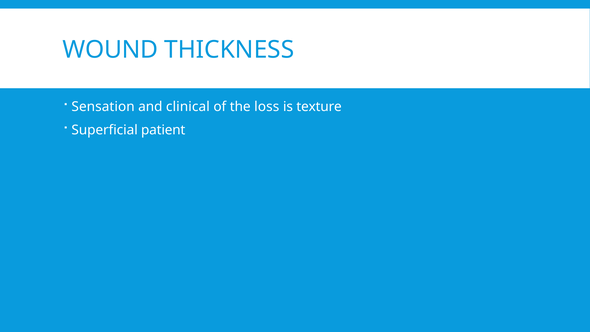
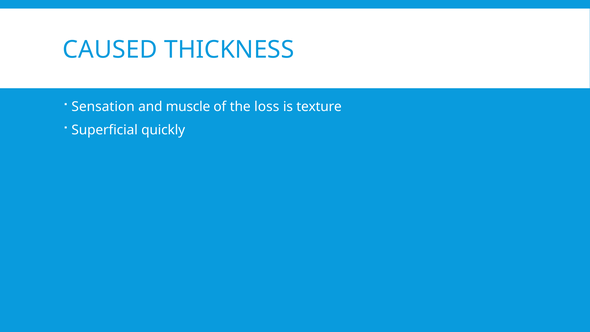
WOUND: WOUND -> CAUSED (110, 50)
clinical: clinical -> muscle (188, 107)
patient: patient -> quickly (163, 130)
